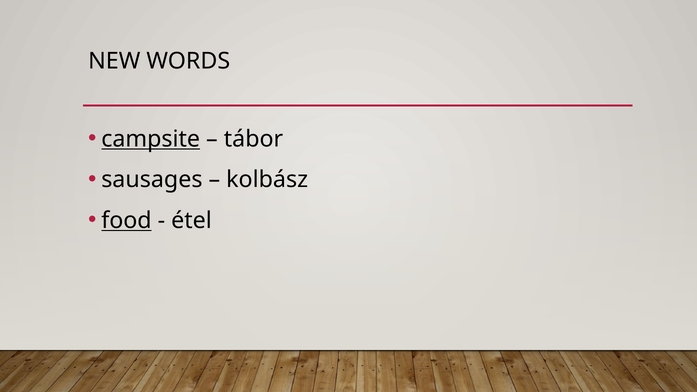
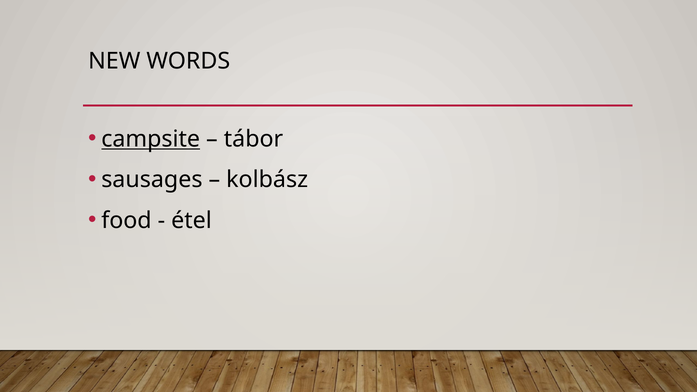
food underline: present -> none (126, 221)
